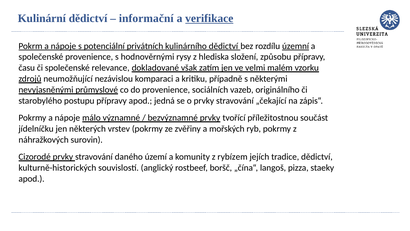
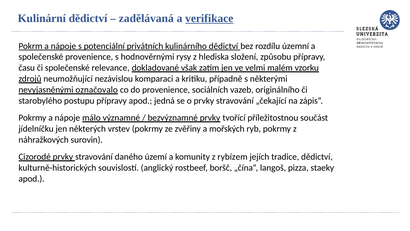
informační: informační -> zadělávaná (146, 18)
územní underline: present -> none (296, 46)
průmyslové: průmyslové -> označovalo (97, 90)
